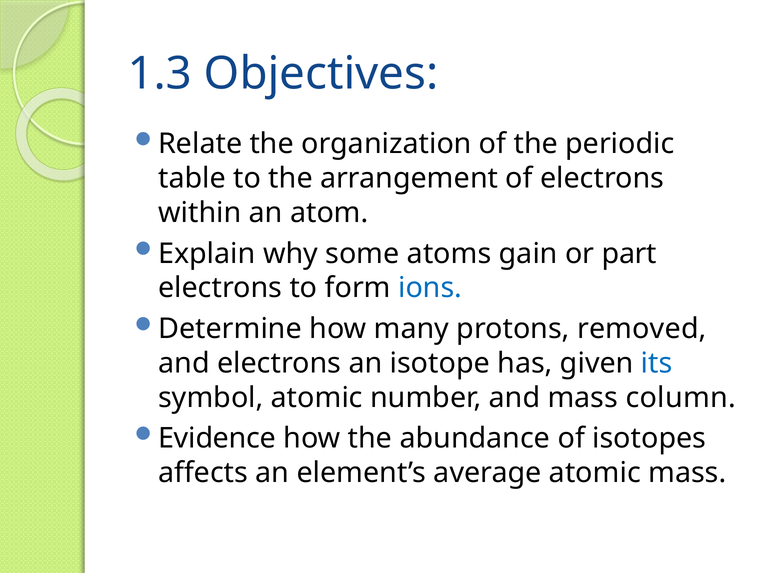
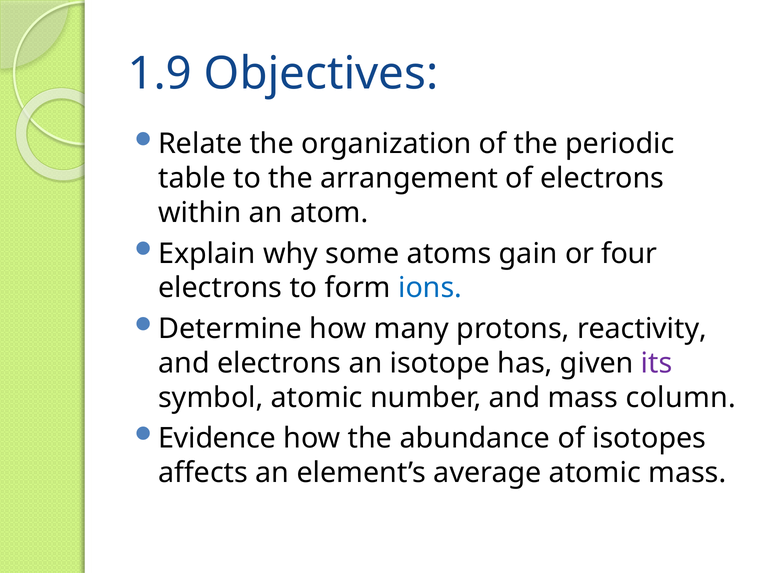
1.3: 1.3 -> 1.9 (160, 74)
part: part -> four (629, 254)
removed: removed -> reactivity (642, 329)
its colour: blue -> purple (657, 364)
